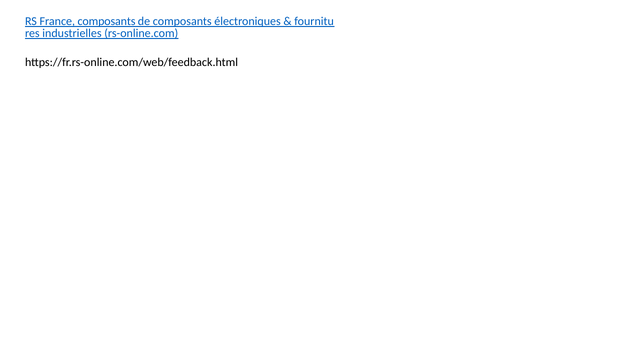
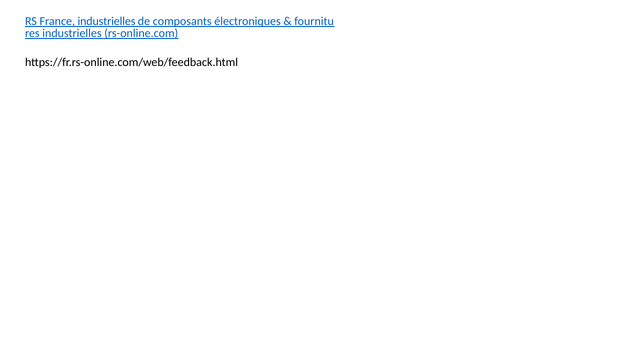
France composants: composants -> industrielles (107, 21)
